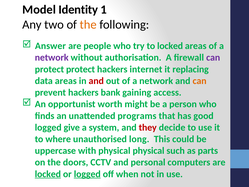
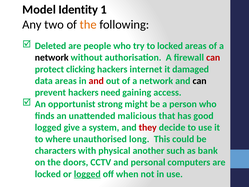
Answer: Answer -> Deleted (50, 46)
network colour: purple -> black (52, 58)
can colour: purple -> red (213, 58)
protect protect: protect -> clicking (81, 69)
replacing: replacing -> damaged (191, 69)
can colour: orange -> black (200, 81)
bank: bank -> need (110, 92)
worth: worth -> strong (110, 104)
programs: programs -> malicious (137, 116)
uppercase: uppercase -> characters (55, 151)
physical physical: physical -> another (148, 151)
parts: parts -> bank (208, 151)
locked underline: present -> none (48, 174)
